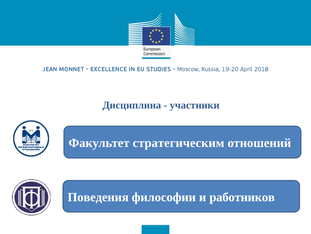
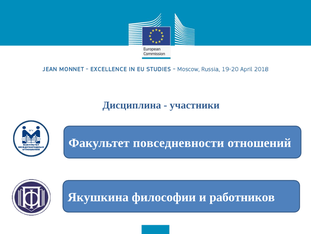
стратегическим: стратегическим -> повседневности (179, 142)
Поведения: Поведения -> Якушкина (98, 197)
